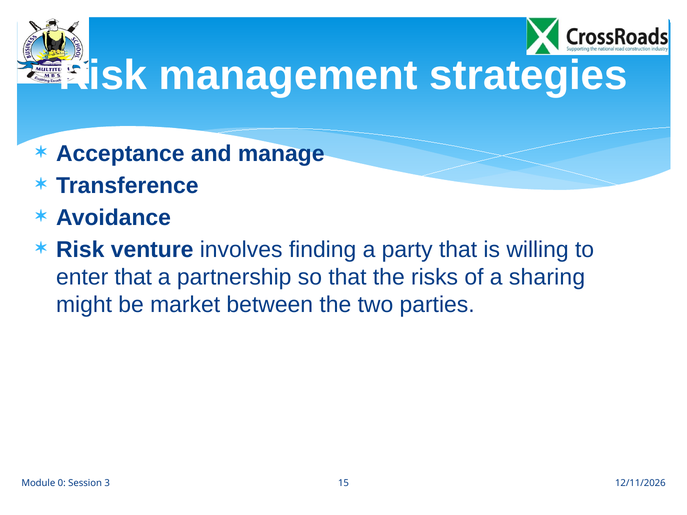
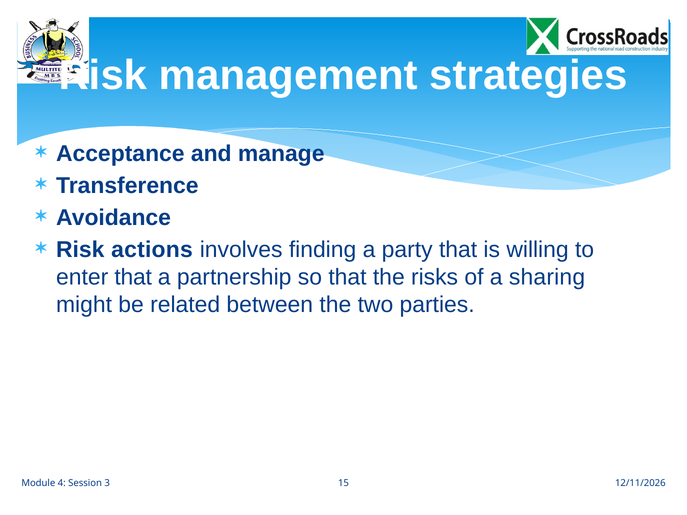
venture: venture -> actions (152, 250)
market: market -> related (185, 305)
0: 0 -> 4 (62, 483)
